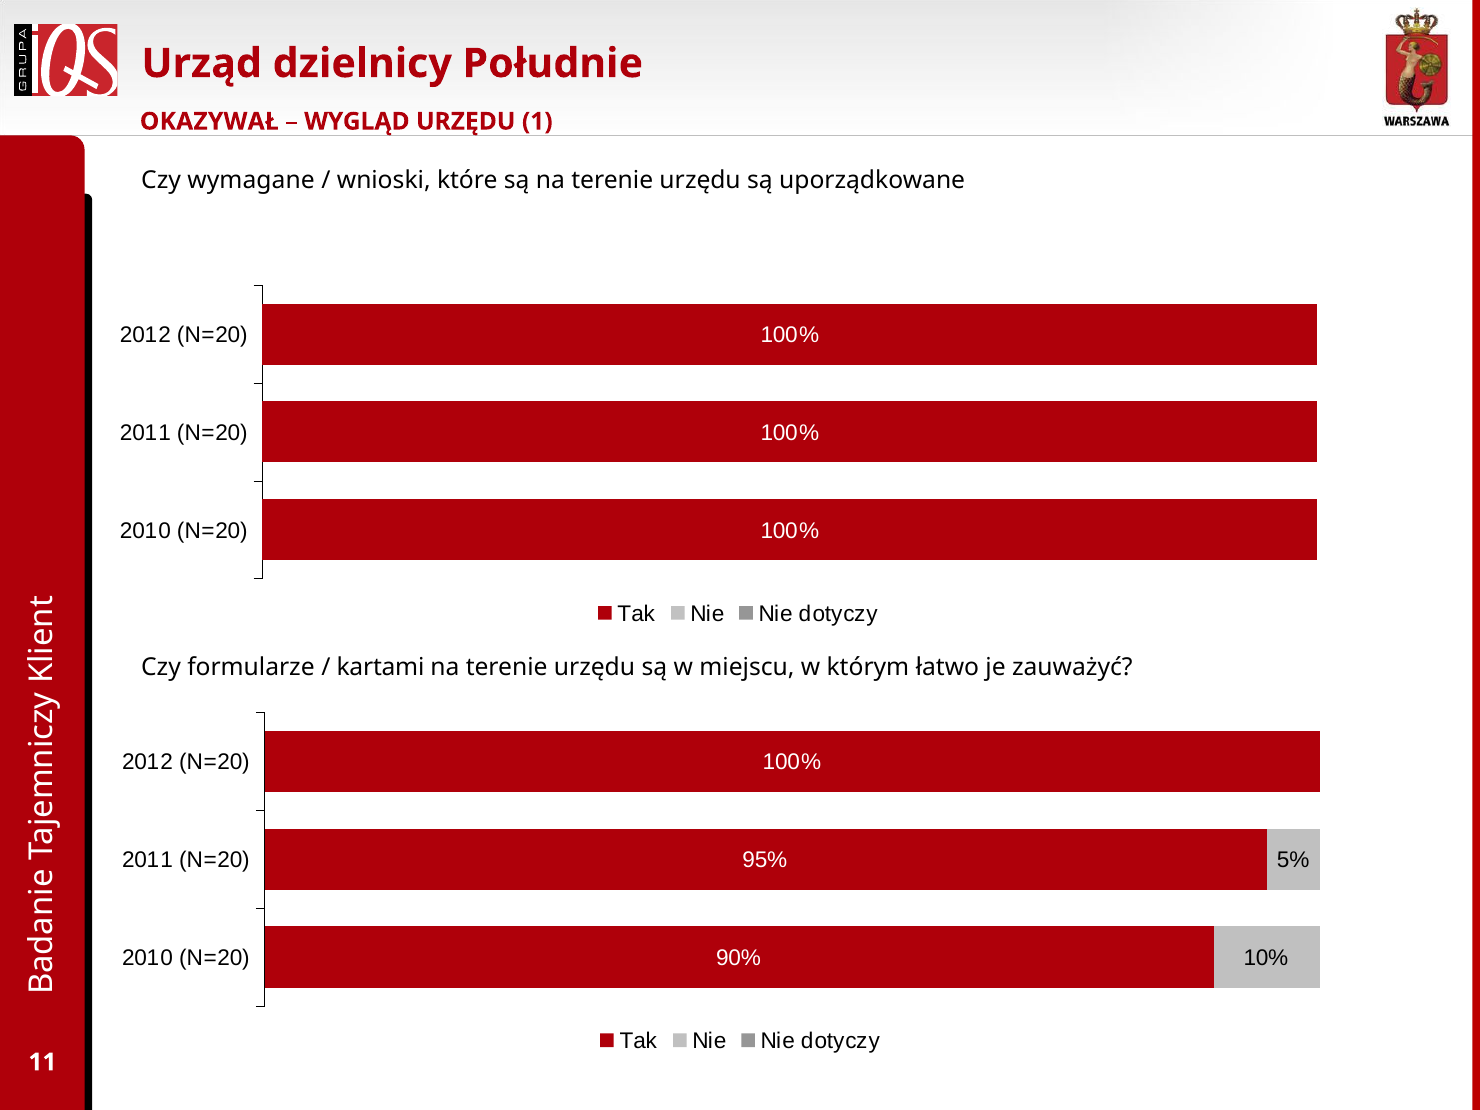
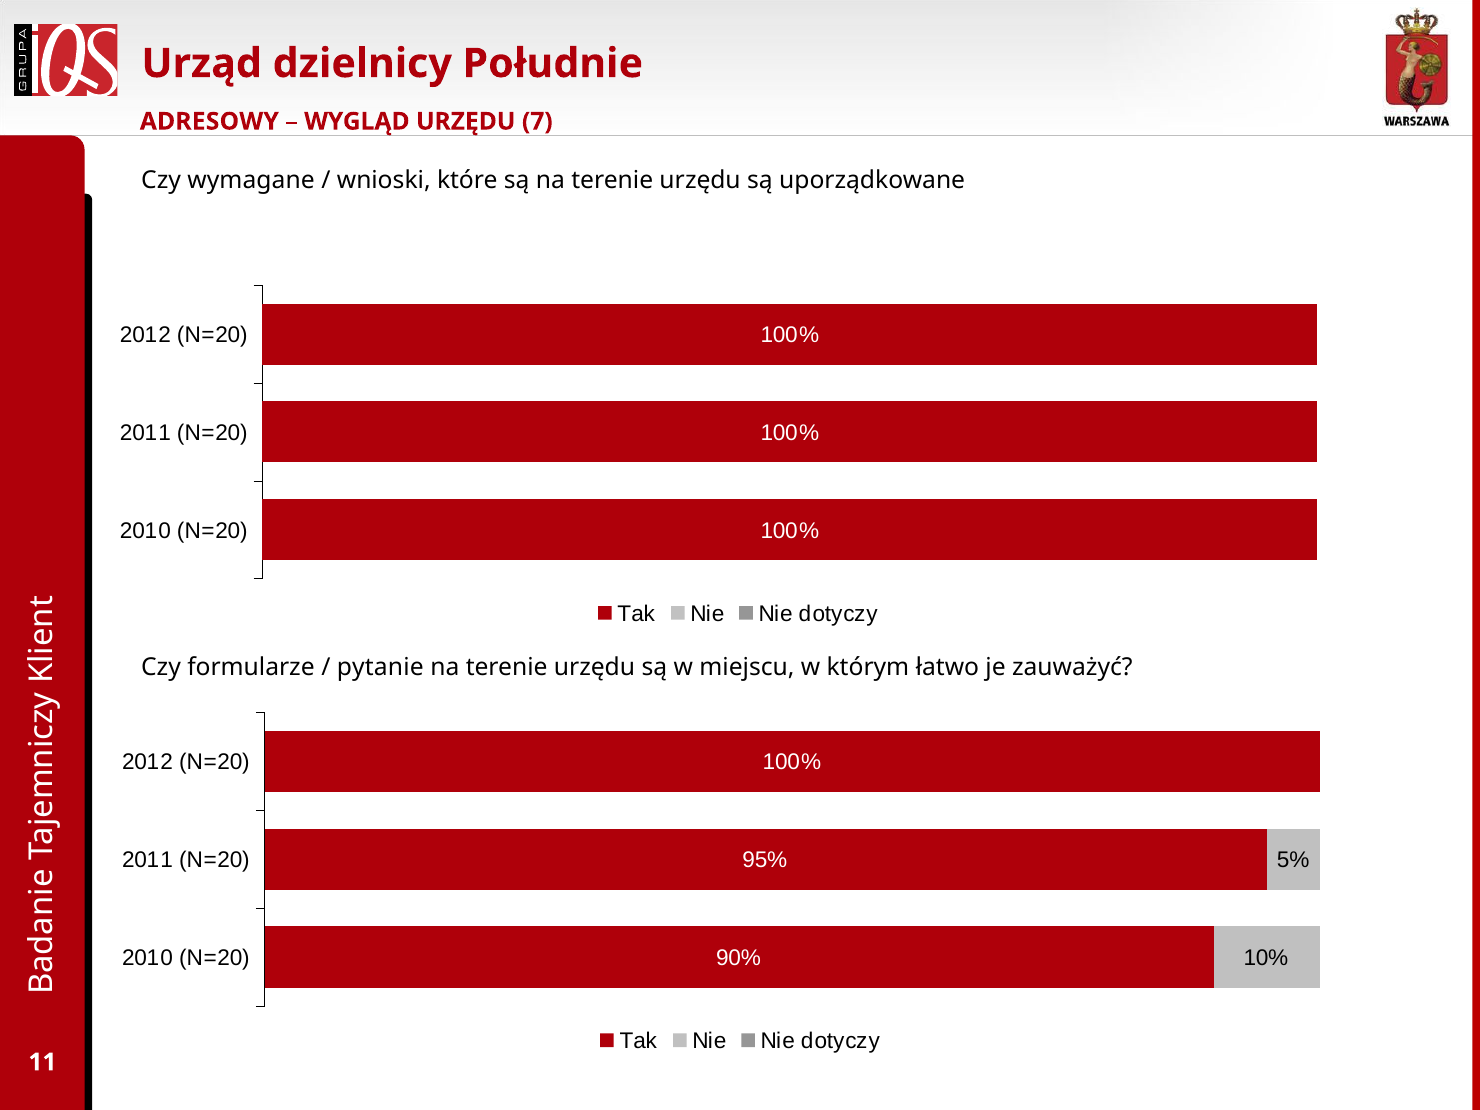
OKAZYWAŁ: OKAZYWAŁ -> ADRESOWY (209, 121)
1: 1 -> 7 (537, 121)
kartami: kartami -> pytanie (380, 667)
